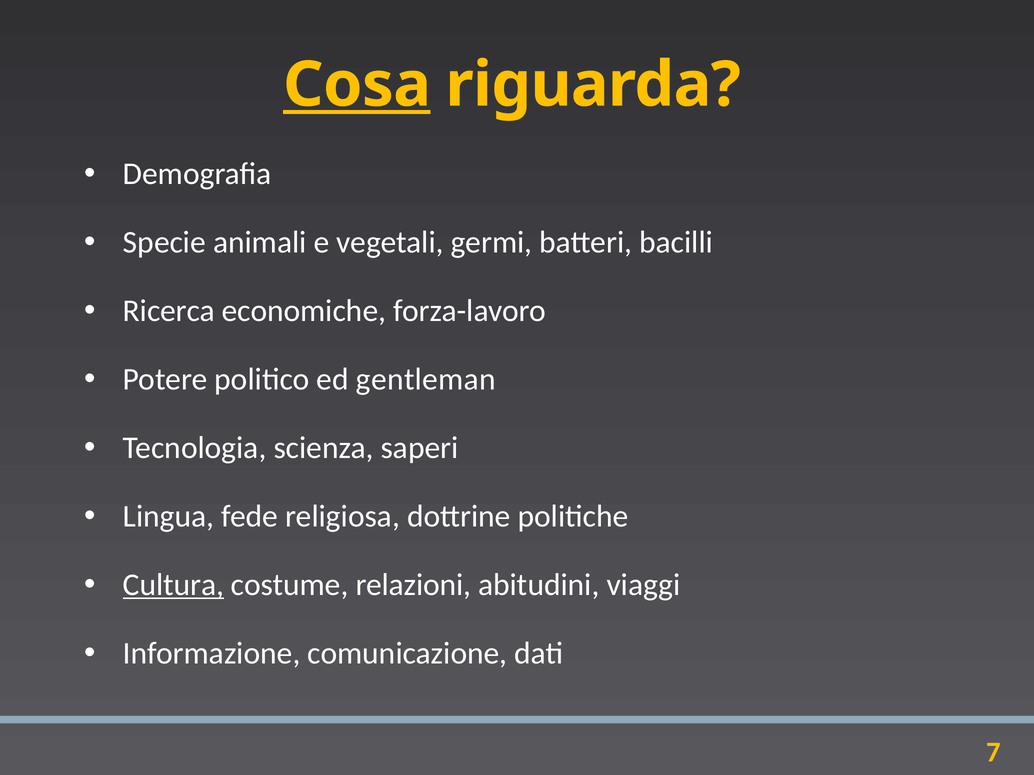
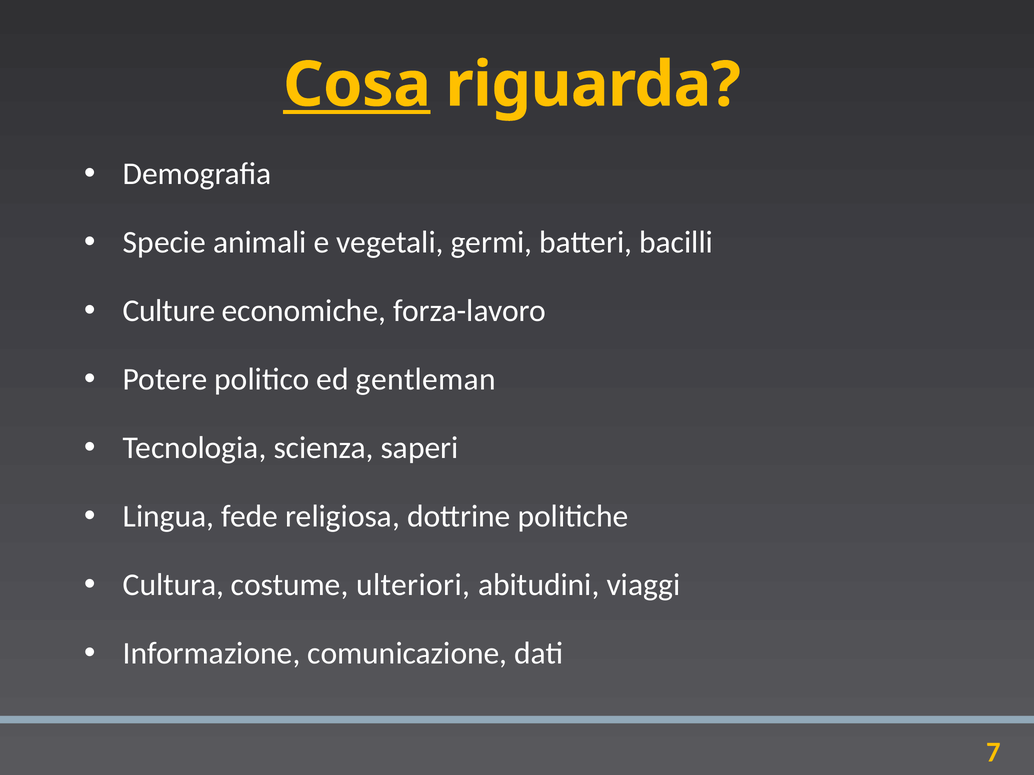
Ricerca: Ricerca -> Culture (169, 311)
Cultura underline: present -> none (173, 585)
relazioni: relazioni -> ulteriori (413, 585)
